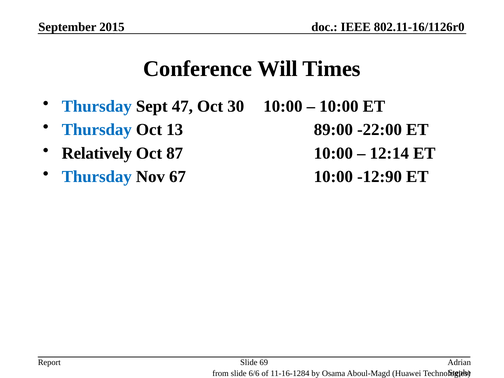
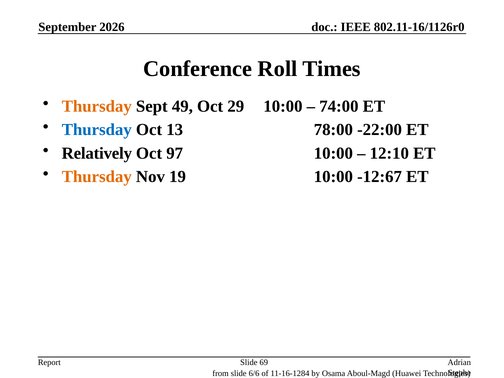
2015: 2015 -> 2026 (112, 27)
Will: Will -> Roll (278, 69)
Thursday colour: blue -> orange (97, 106)
47: 47 -> 49 (182, 106)
30: 30 -> 29 (236, 106)
10:00: 10:00 -> 74:00 (339, 106)
89:00: 89:00 -> 78:00 (333, 130)
87: 87 -> 97 (175, 153)
12:14: 12:14 -> 12:10 (389, 153)
Thursday colour: blue -> orange (97, 177)
67: 67 -> 19 (178, 177)
-12:90: -12:90 -> -12:67 (380, 177)
